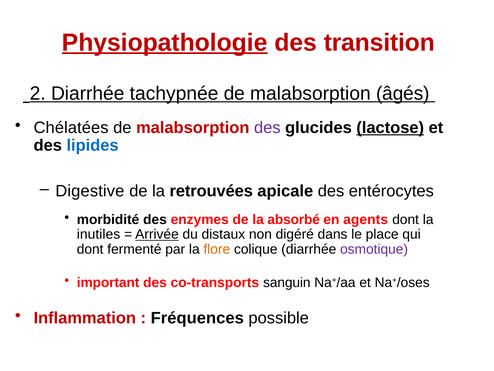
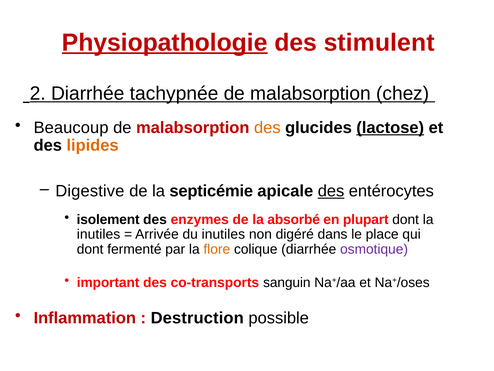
transition: transition -> stimulent (379, 43)
âgés: âgés -> chez (403, 93)
Chélatées: Chélatées -> Beaucoup (71, 128)
des colour: purple -> orange (267, 128)
lipides colour: blue -> orange (93, 145)
retrouvées: retrouvées -> septicémie (211, 191)
des underline: none -> present (331, 191)
morbidité: morbidité -> isolement (108, 219)
agents: agents -> plupart (366, 219)
Arrivée underline: present -> none (157, 234)
du distaux: distaux -> inutiles (223, 234)
Fréquences: Fréquences -> Destruction (197, 318)
